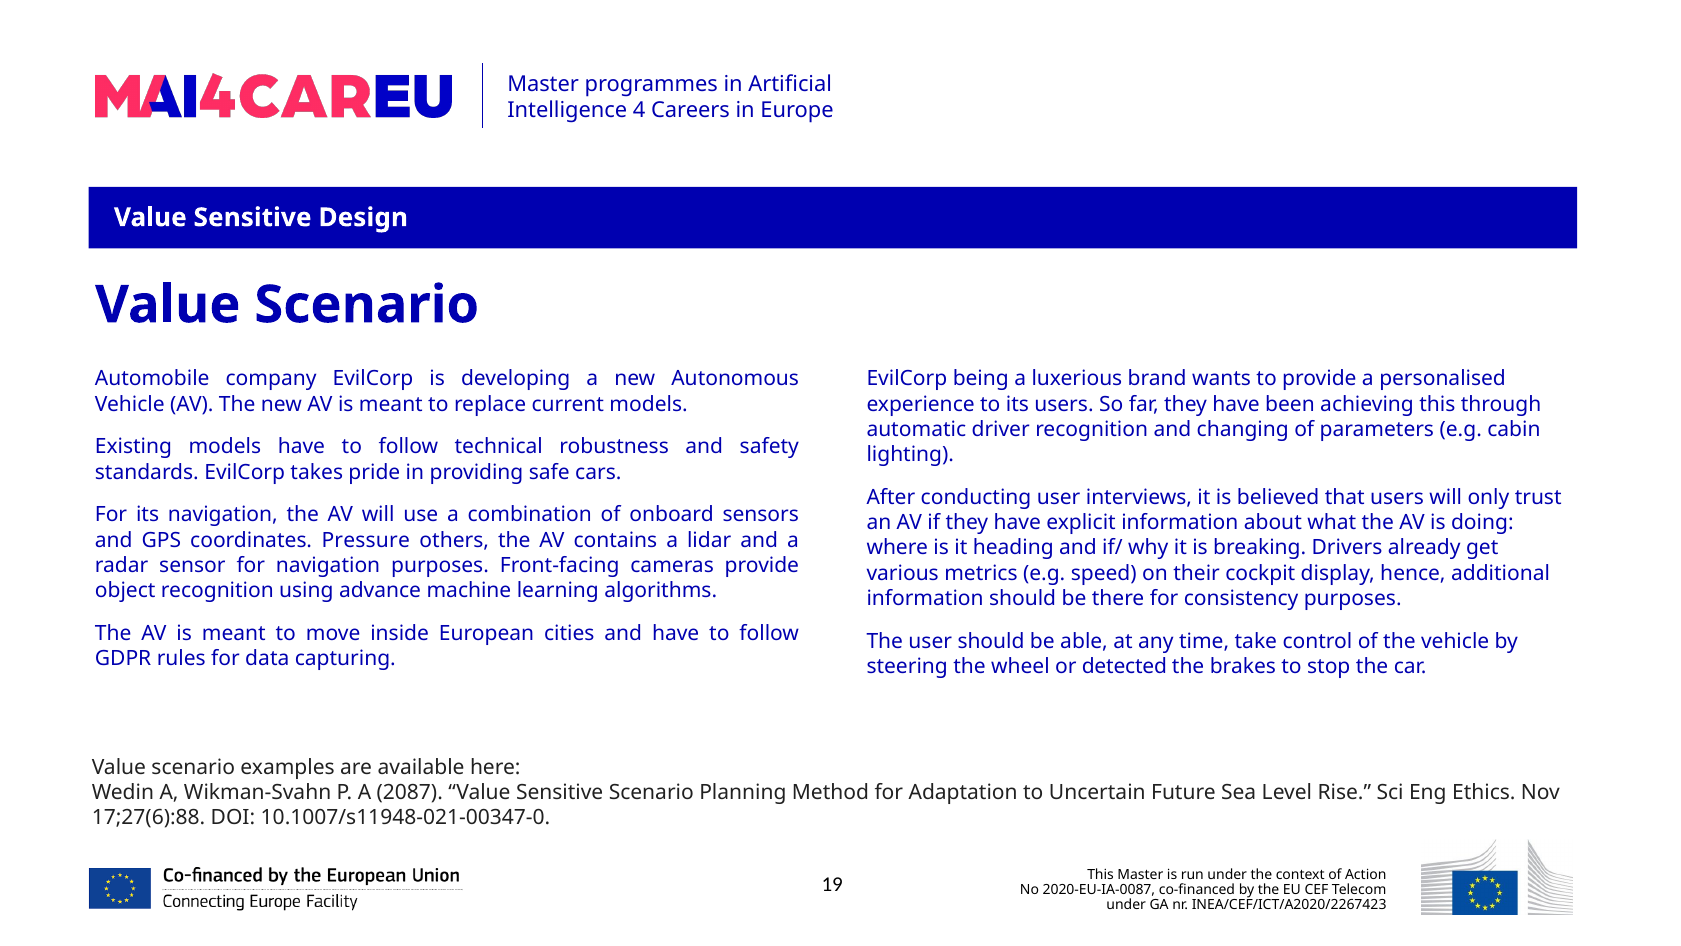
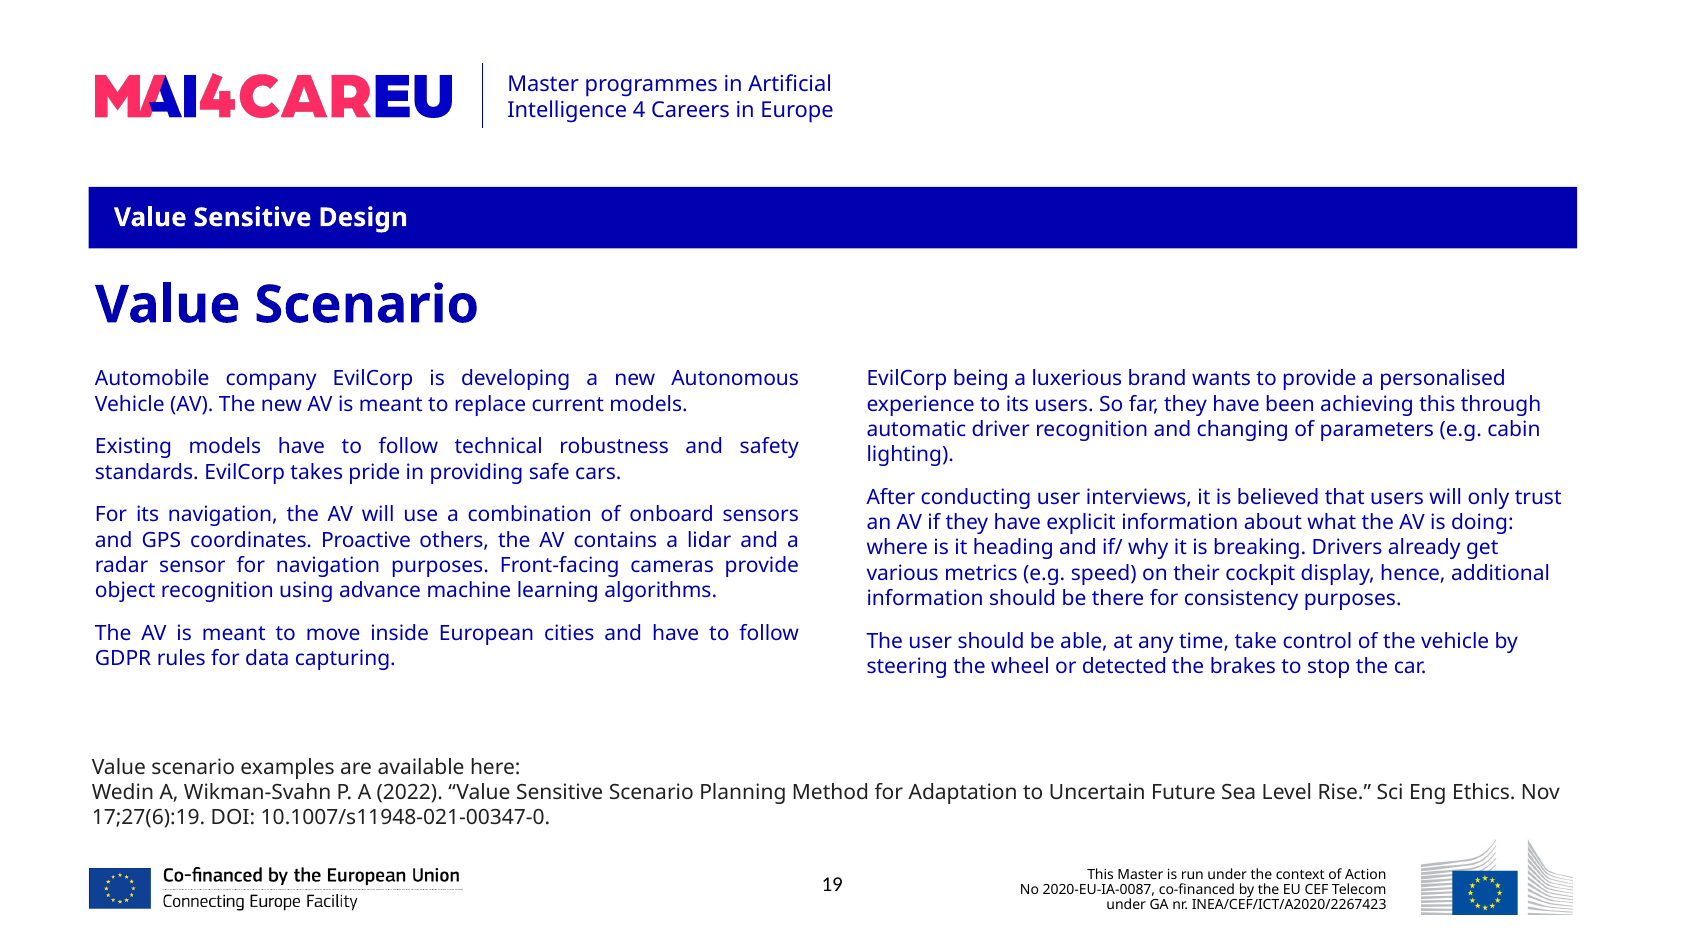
Pressure: Pressure -> Proactive (366, 540)
2087: 2087 -> 2022 (410, 792)
17;27(6):88: 17;27(6):88 -> 17;27(6):19 (149, 817)
